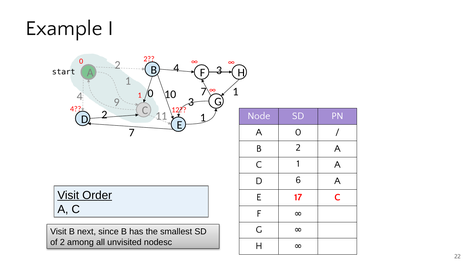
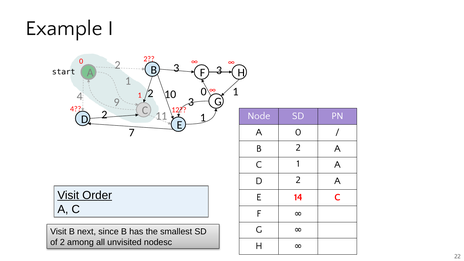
4: 4 -> 3 (176, 68)
10 7: 7 -> 0 (204, 92)
4 0: 0 -> 2 (150, 93)
D 6: 6 -> 2 (298, 180)
17: 17 -> 14 (298, 197)
